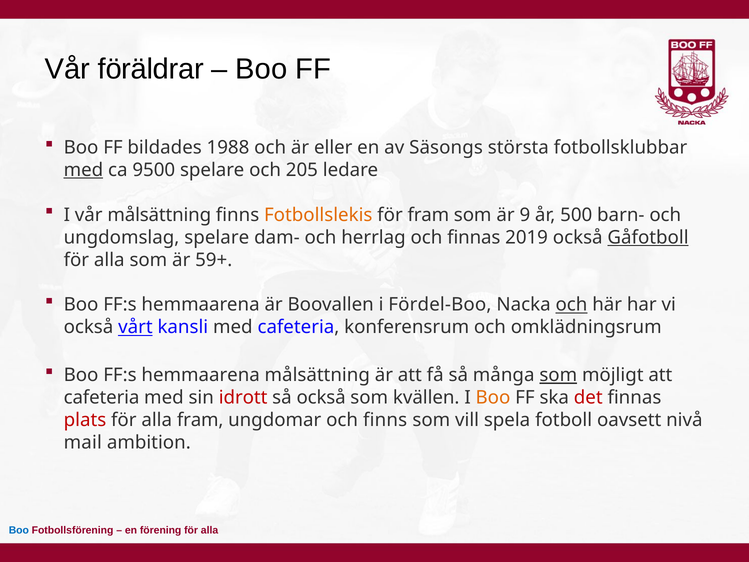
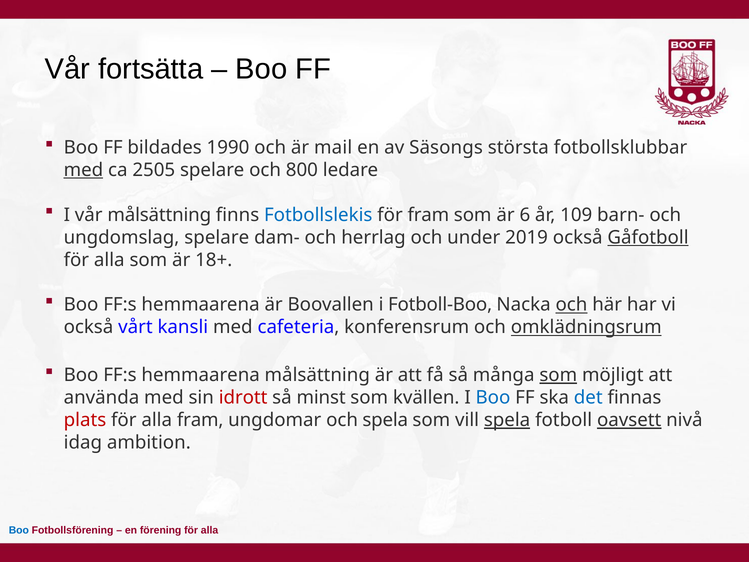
föräldrar: föräldrar -> fortsätta (151, 69)
1988: 1988 -> 1990 (228, 147)
eller: eller -> mail (333, 147)
9500: 9500 -> 2505 (154, 170)
205: 205 -> 800 (302, 170)
Fotbollslekis colour: orange -> blue (318, 215)
9: 9 -> 6 (525, 215)
500: 500 -> 109 (576, 215)
och finnas: finnas -> under (474, 237)
59+: 59+ -> 18+ (214, 260)
Fördel-Boo: Fördel-Boo -> Fotboll-Boo (440, 305)
vårt underline: present -> none (135, 327)
omklädningsrum underline: none -> present (586, 327)
cafeteria: cafeteria -> använda (101, 398)
så också: också -> minst (321, 398)
Boo colour: orange -> blue (493, 398)
det colour: red -> blue (588, 398)
och finns: finns -> spela (385, 420)
spela underline: none -> present (507, 420)
oavsett underline: none -> present (629, 420)
mail: mail -> idag (83, 442)
